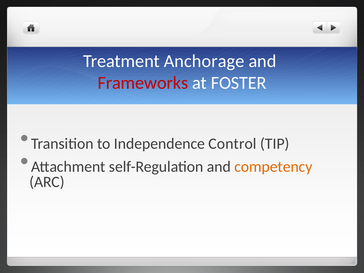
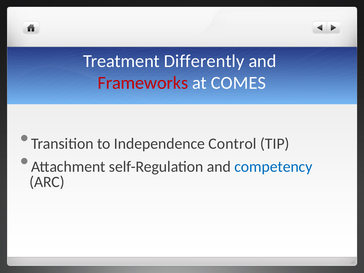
Anchorage: Anchorage -> Differently (204, 61)
FOSTER: FOSTER -> COMES (238, 83)
competency colour: orange -> blue (273, 167)
